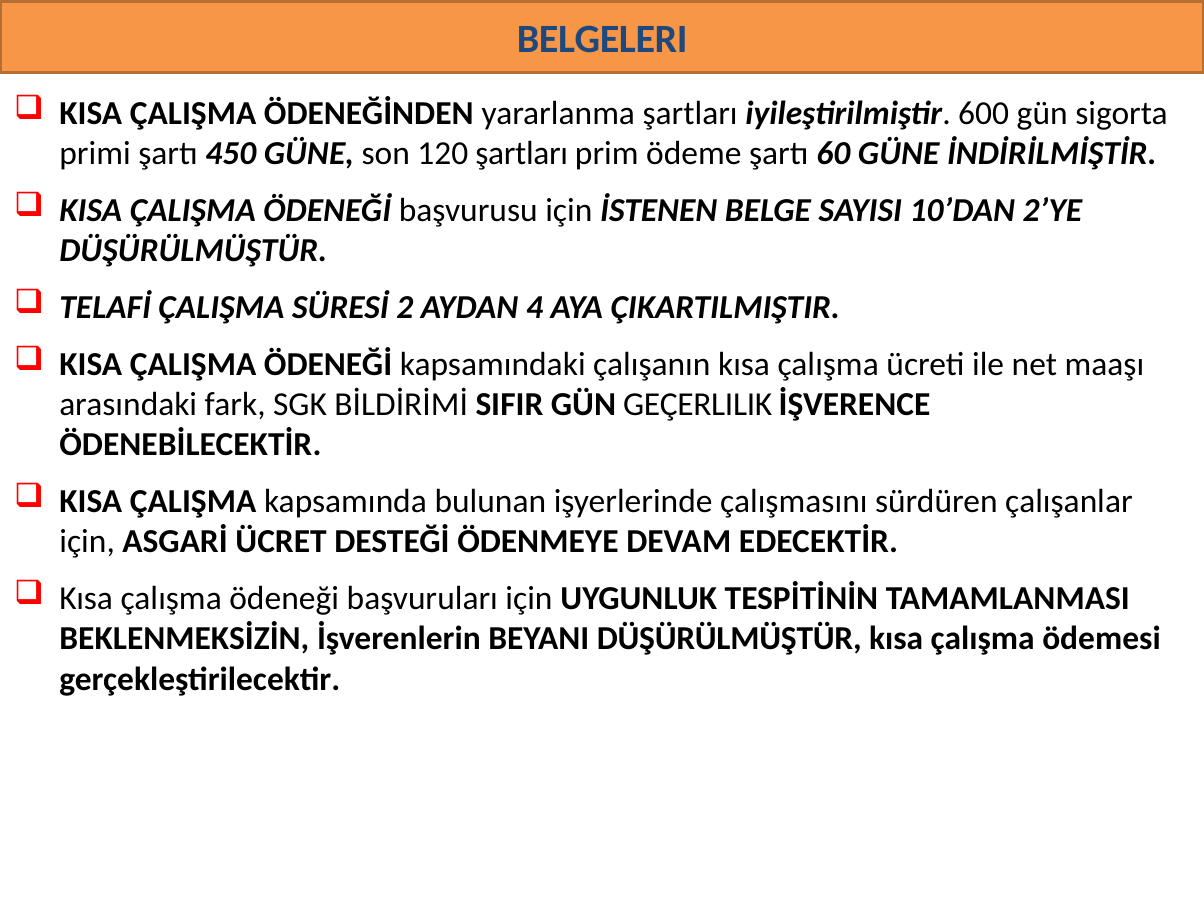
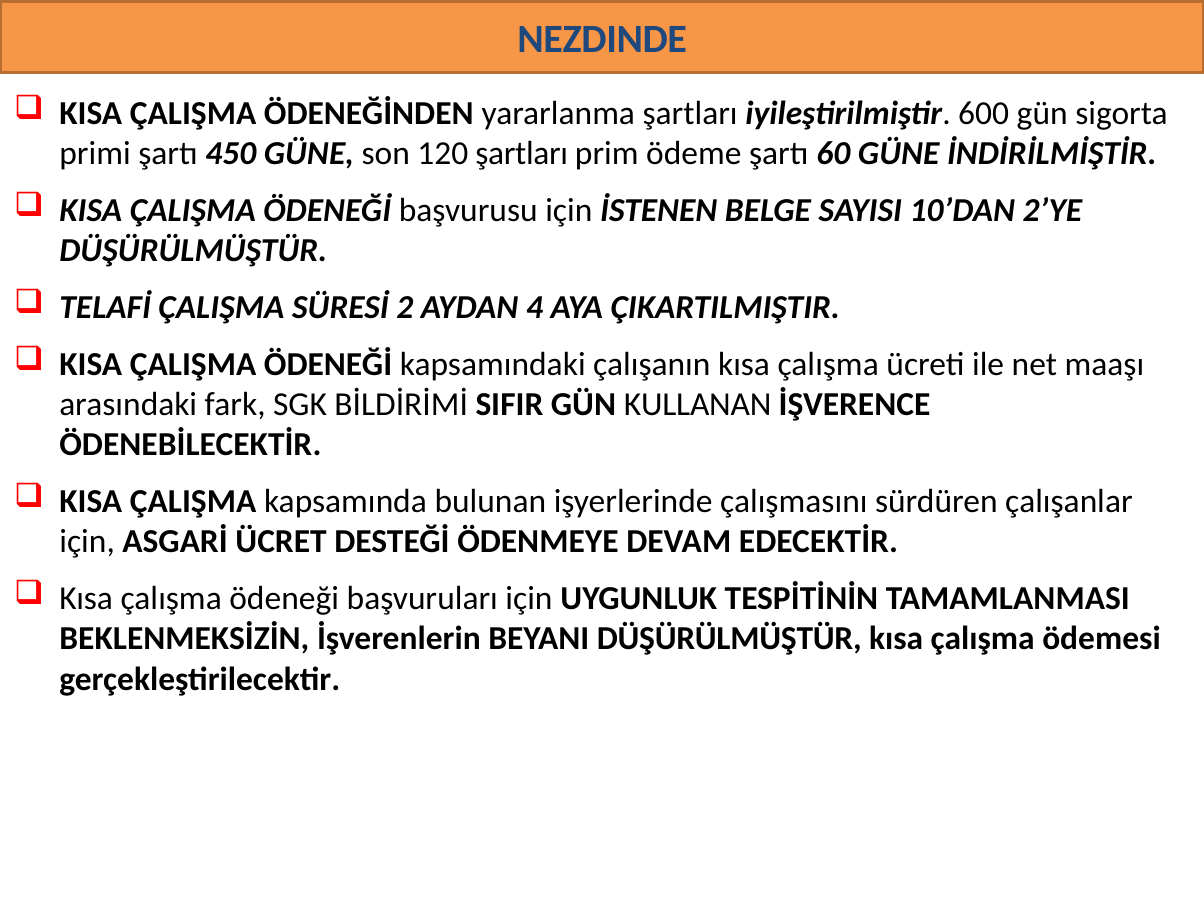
BELGELERI: BELGELERI -> NEZDINDE (602, 40)
GEÇERLILIK: GEÇERLILIK -> KULLANAN (698, 405)
